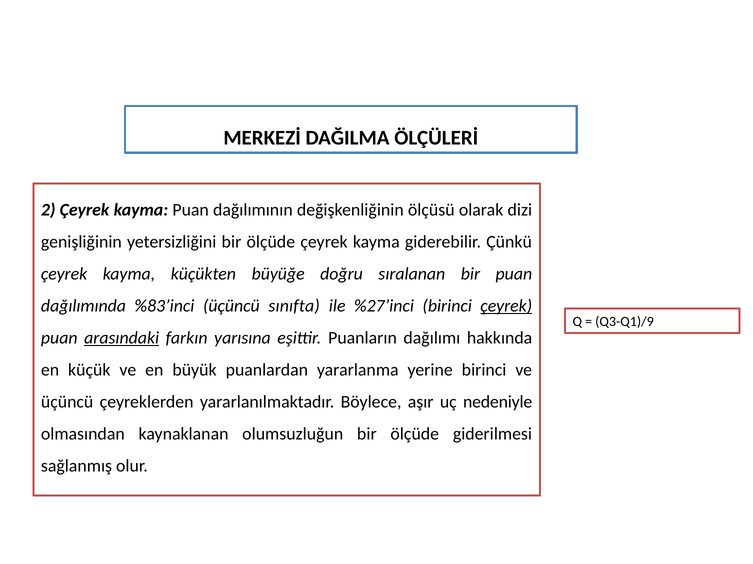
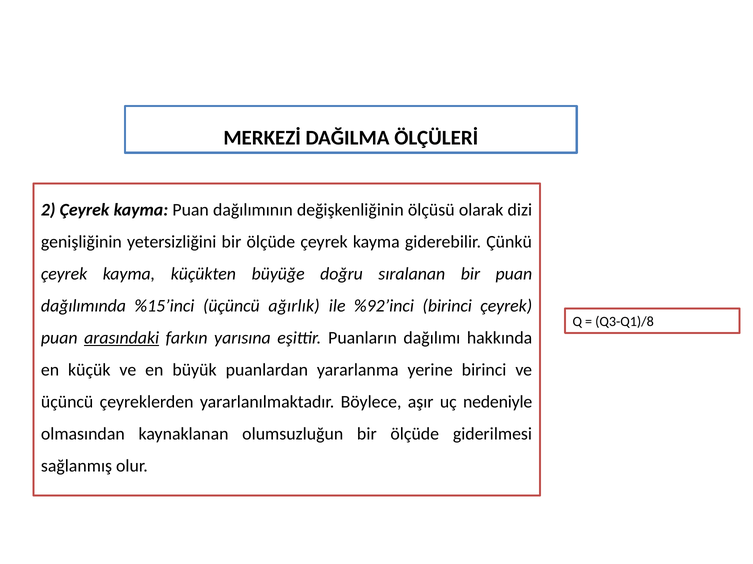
%83’inci: %83’inci -> %15’inci (164, 306)
sınıfta: sınıfta -> ağırlık (294, 306)
%27’inci: %27’inci -> %92’inci (384, 306)
çeyrek underline: present -> none (506, 306)
Q3-Q1)/9: Q3-Q1)/9 -> Q3-Q1)/8 (625, 322)
